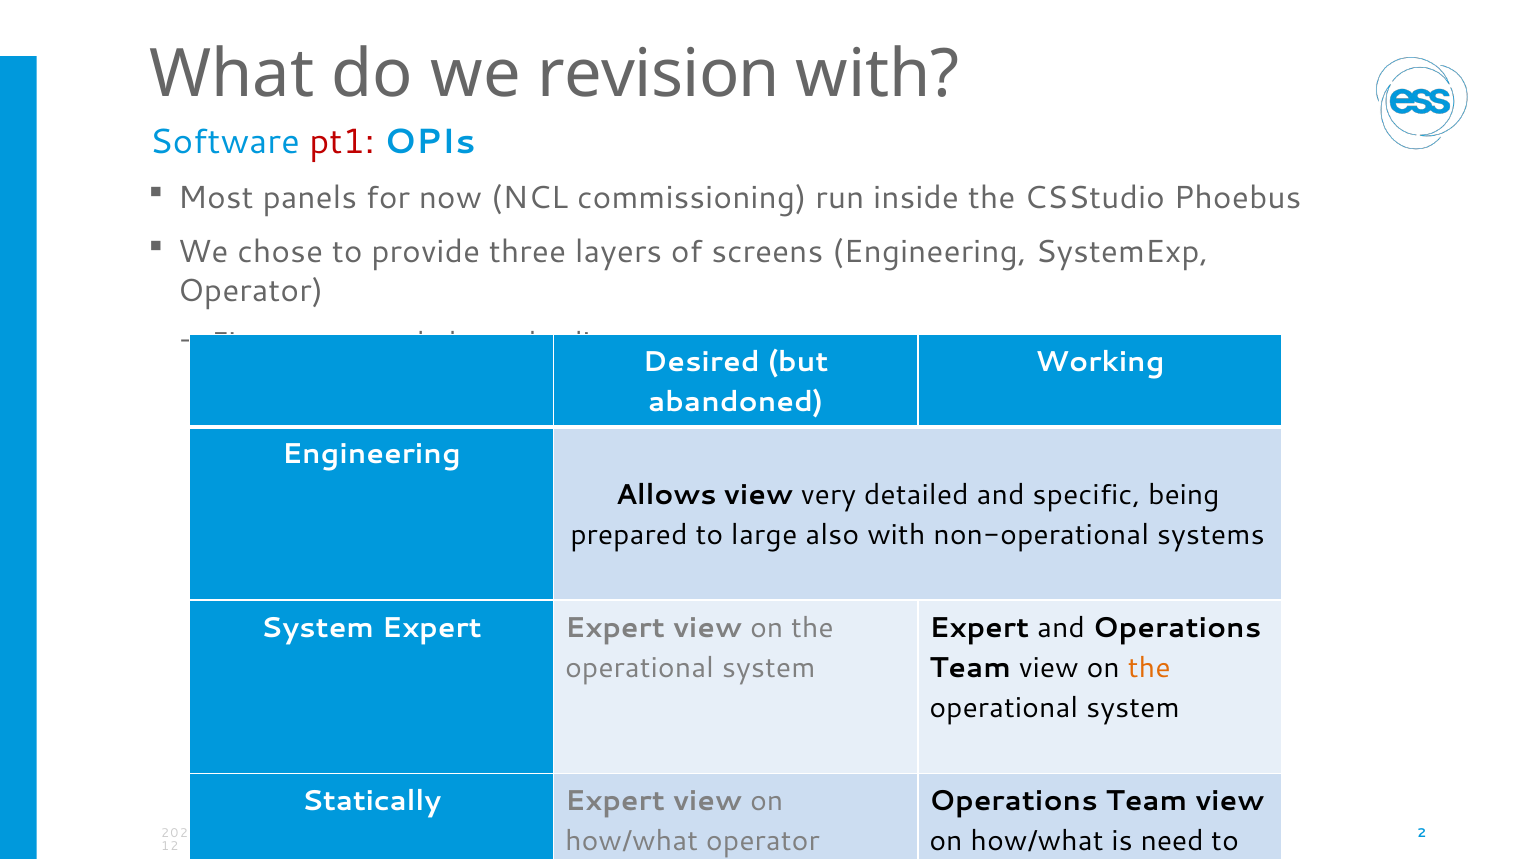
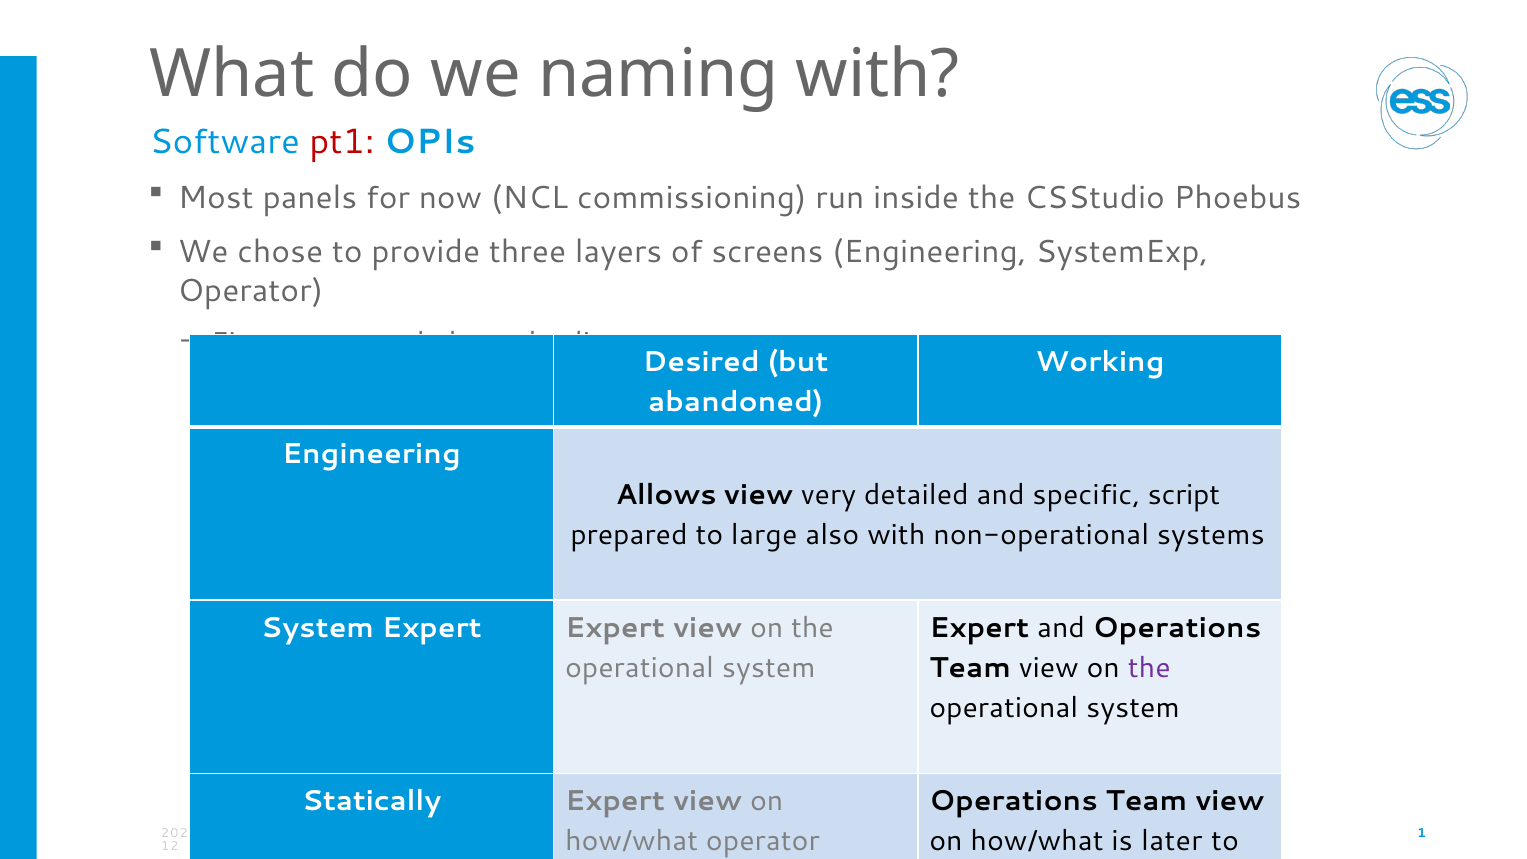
revision: revision -> naming (658, 75)
being: being -> script (1184, 495)
the colour: orange -> purple (1149, 668)
2: 2 -> 1 (1422, 833)
need: need -> later (1172, 841)
